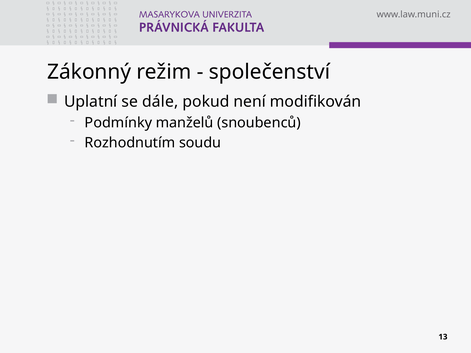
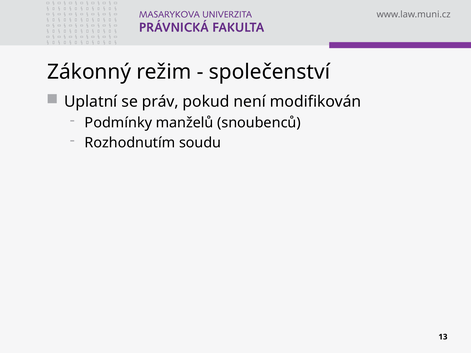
dále: dále -> práv (160, 102)
